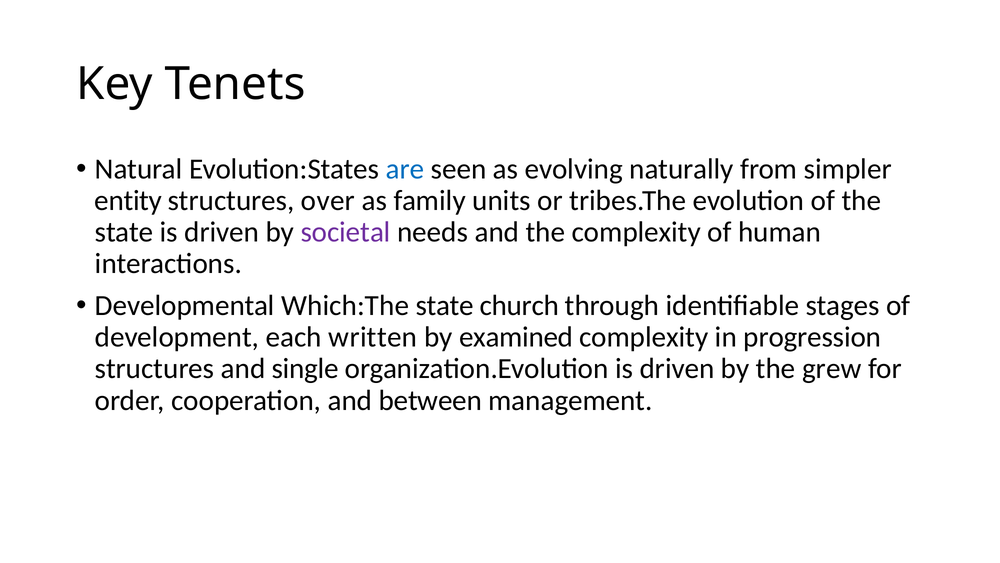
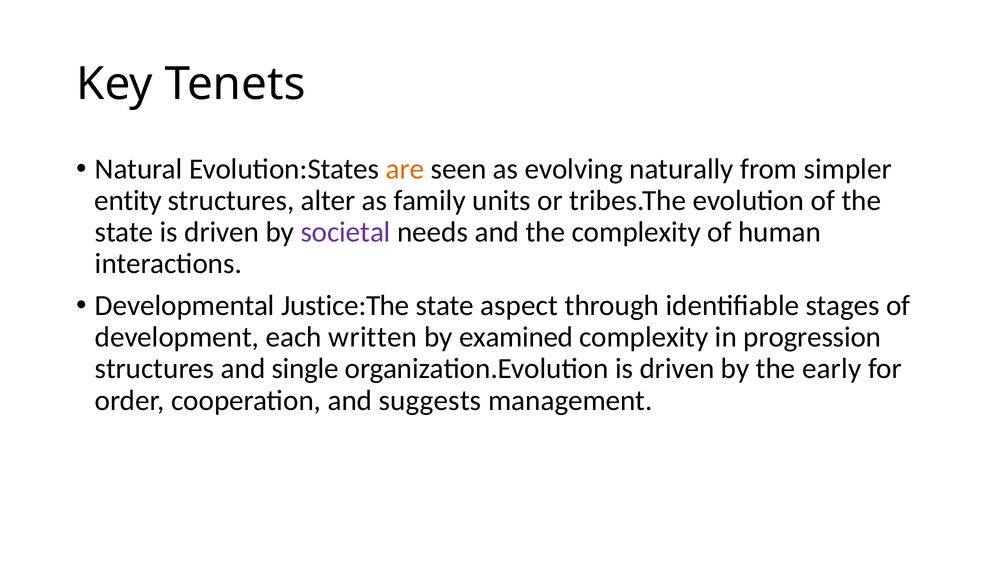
are colour: blue -> orange (405, 169)
over: over -> alter (328, 201)
Which:The: Which:The -> Justice:The (345, 306)
church: church -> aspect (519, 306)
grew: grew -> early (832, 369)
between: between -> suggests (430, 400)
